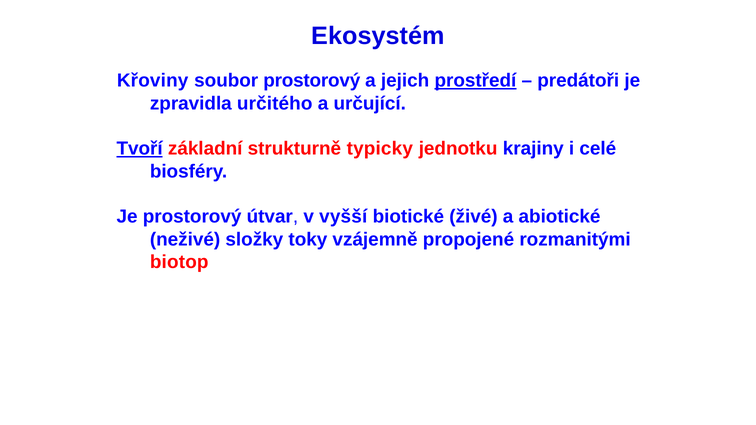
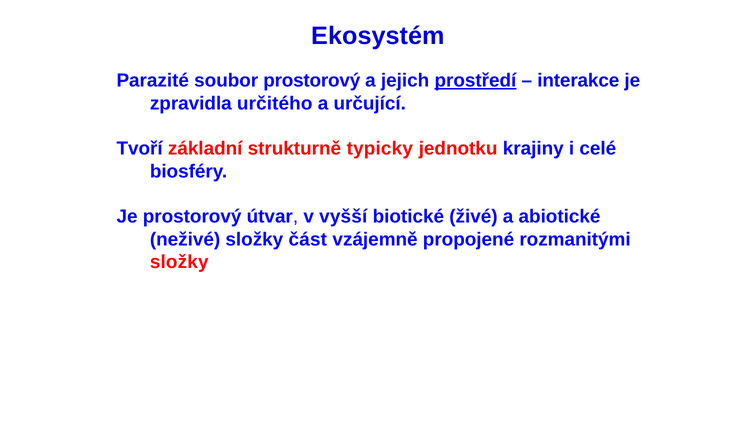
Křoviny: Křoviny -> Parazité (153, 81)
predátoři: predátoři -> interakce (578, 81)
Tvoří underline: present -> none (140, 149)
toky: toky -> část (308, 239)
biotop: biotop -> složky (179, 262)
